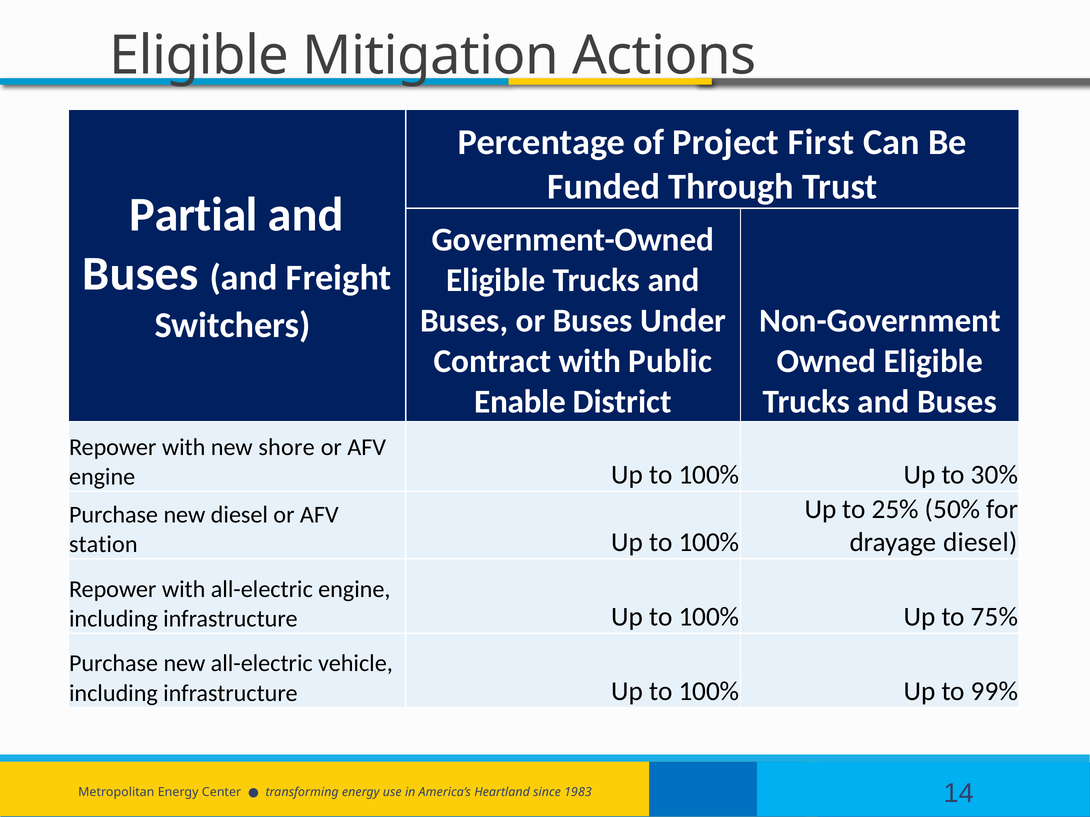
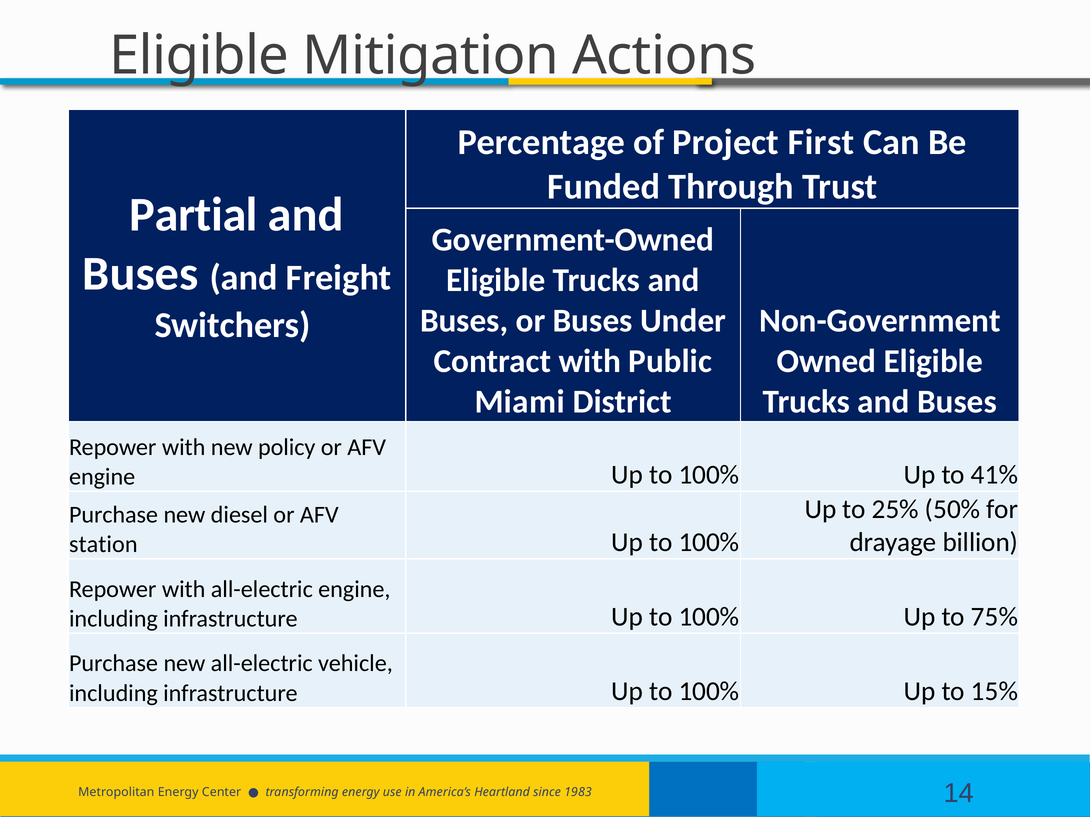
Enable: Enable -> Miami (520, 402)
shore: shore -> policy (287, 447)
30%: 30% -> 41% (995, 475)
drayage diesel: diesel -> billion (980, 543)
99%: 99% -> 15% (995, 692)
